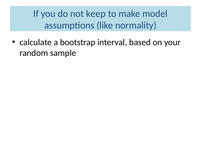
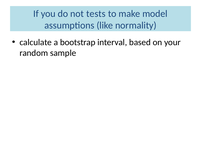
keep: keep -> tests (96, 14)
